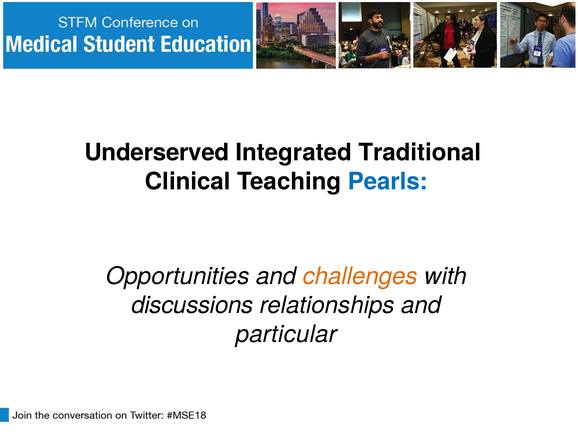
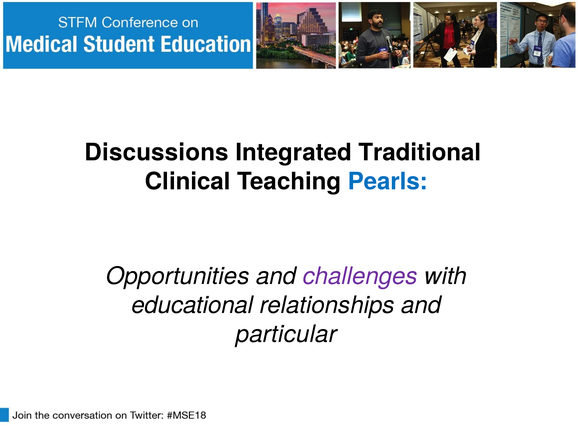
Underserved: Underserved -> Discussions (157, 152)
challenges colour: orange -> purple (360, 276)
discussions: discussions -> educational (192, 305)
